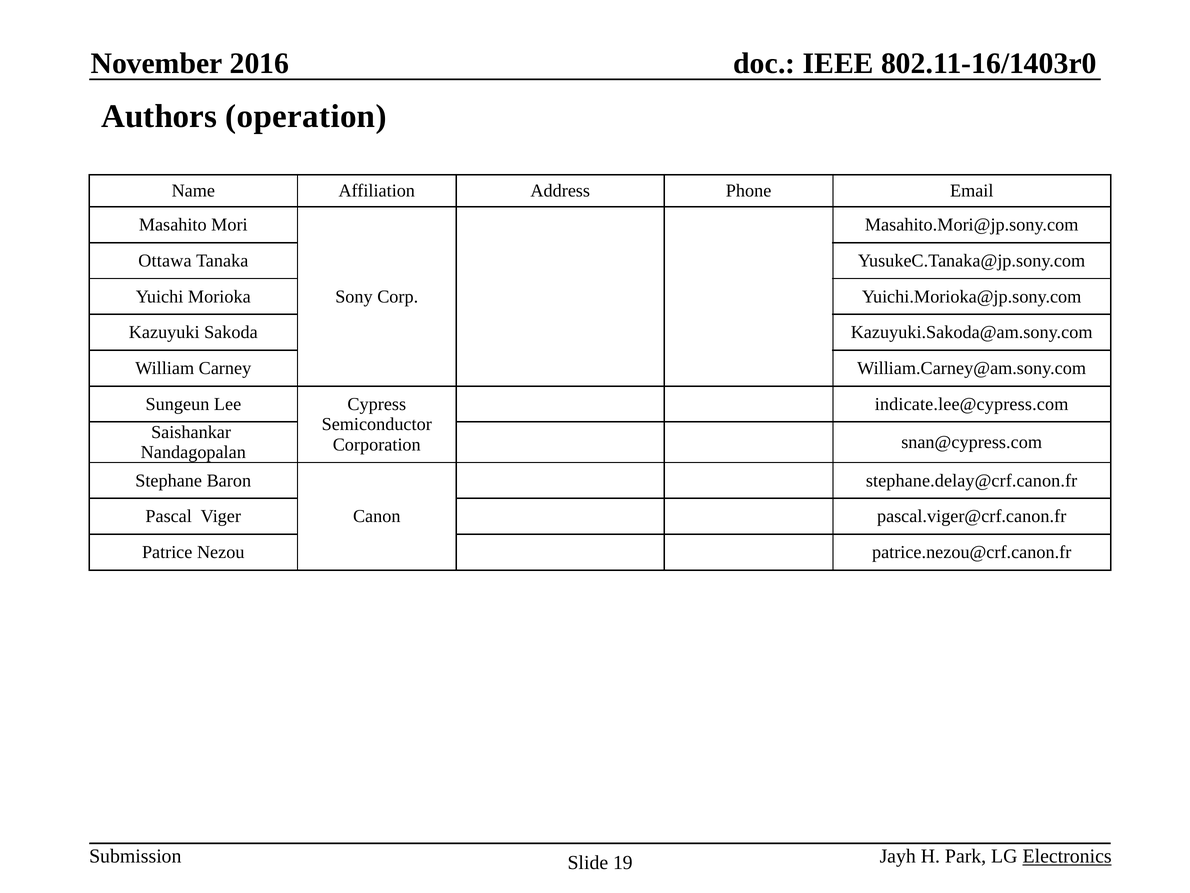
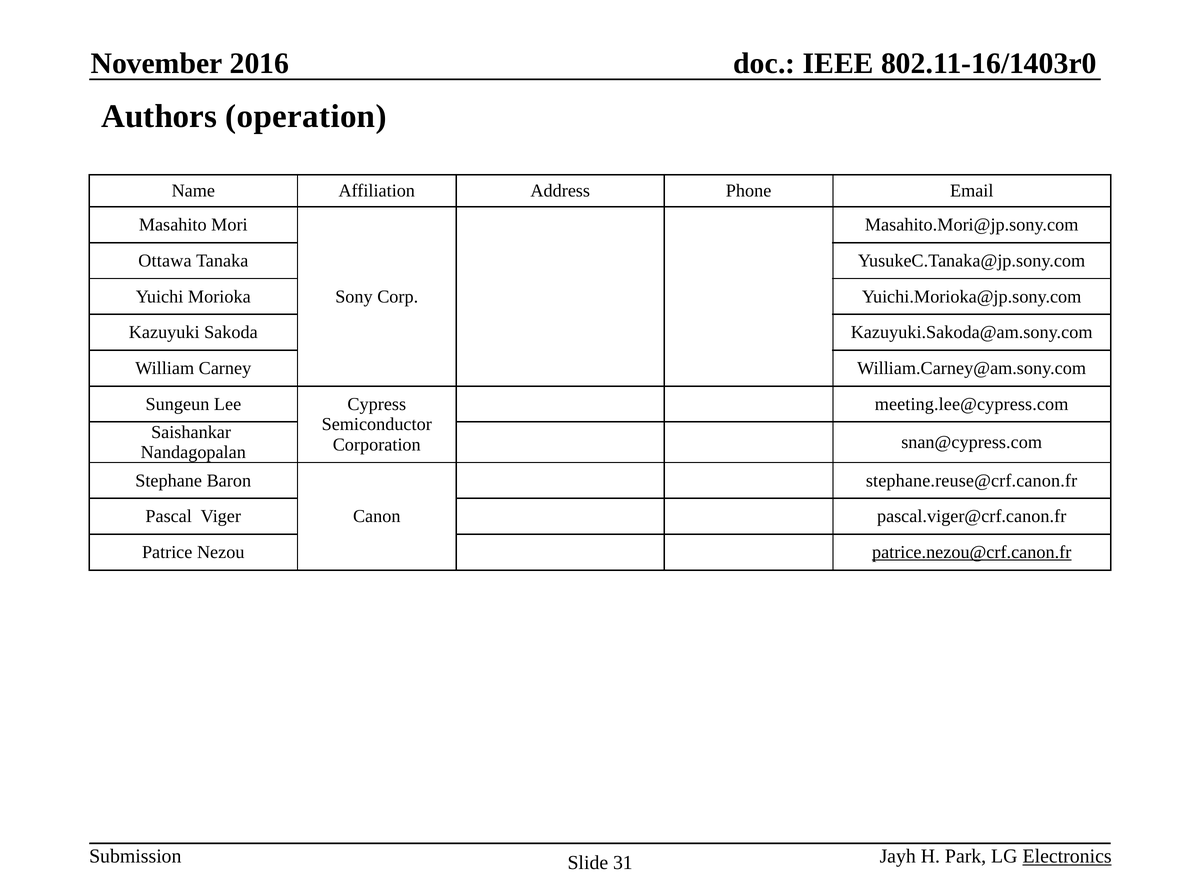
indicate.lee@cypress.com: indicate.lee@cypress.com -> meeting.lee@cypress.com (972, 404)
stephane.delay@crf.canon.fr: stephane.delay@crf.canon.fr -> stephane.reuse@crf.canon.fr (972, 480)
patrice.nezou@crf.canon.fr underline: none -> present (972, 552)
19: 19 -> 31 (623, 862)
